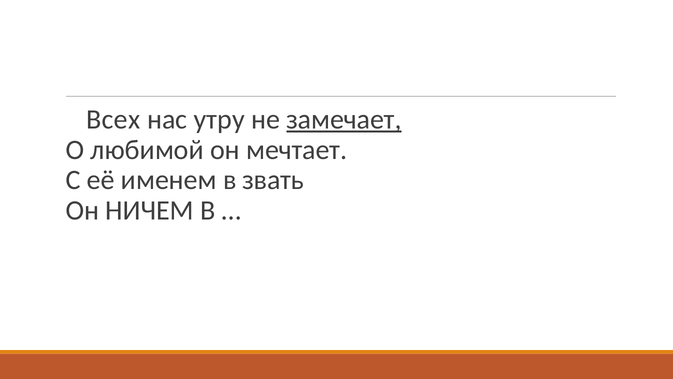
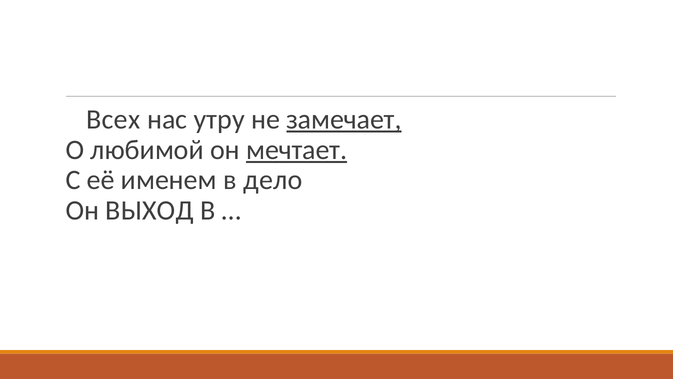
мечтает underline: none -> present (297, 150)
звать: звать -> дело (273, 180)
НИЧЕМ: НИЧЕМ -> ВЫХОД (150, 210)
